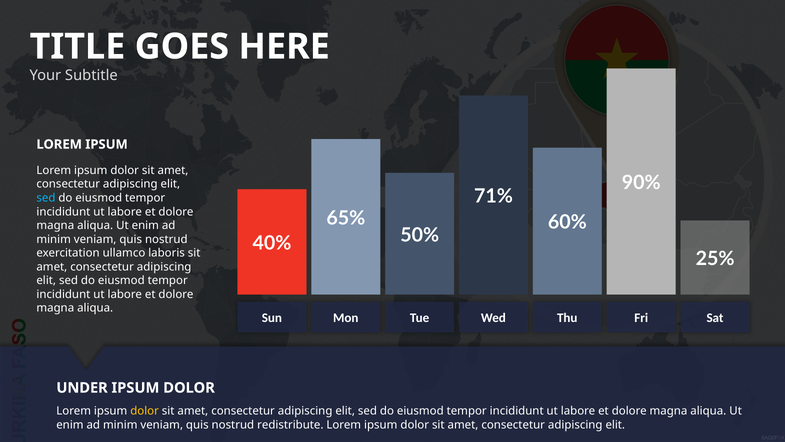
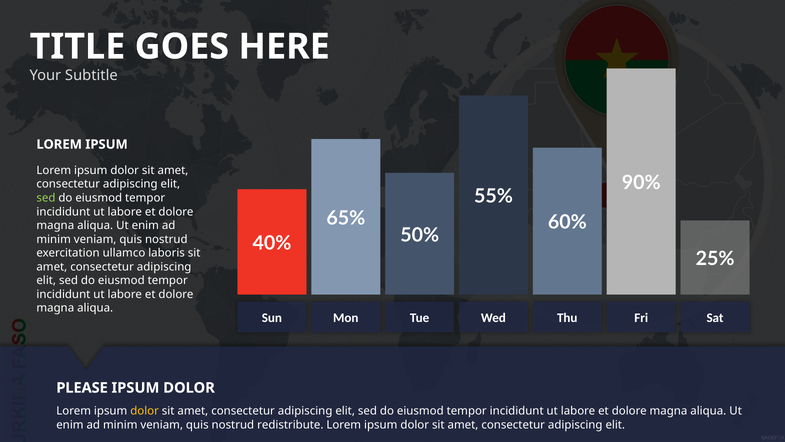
71%: 71% -> 55% (494, 196)
sed colour: light blue -> light green (46, 198)
UNDER: UNDER -> PLEASE (82, 387)
